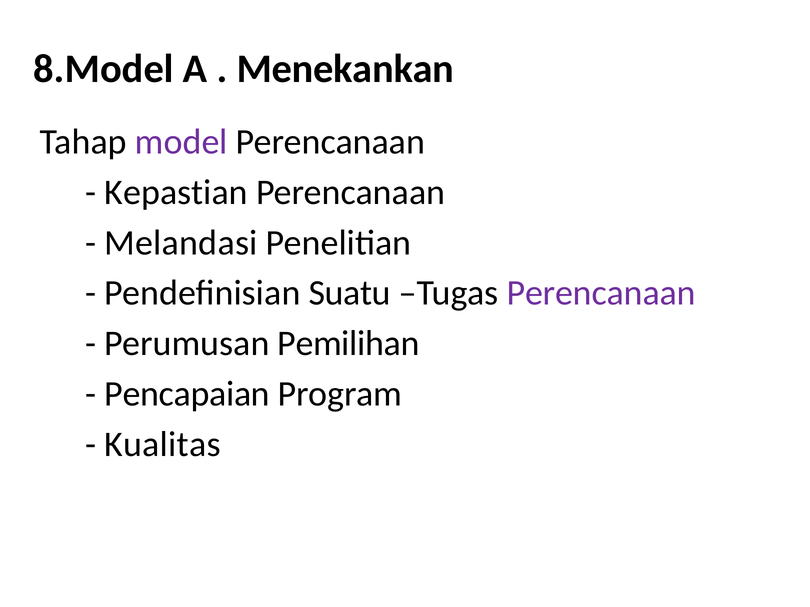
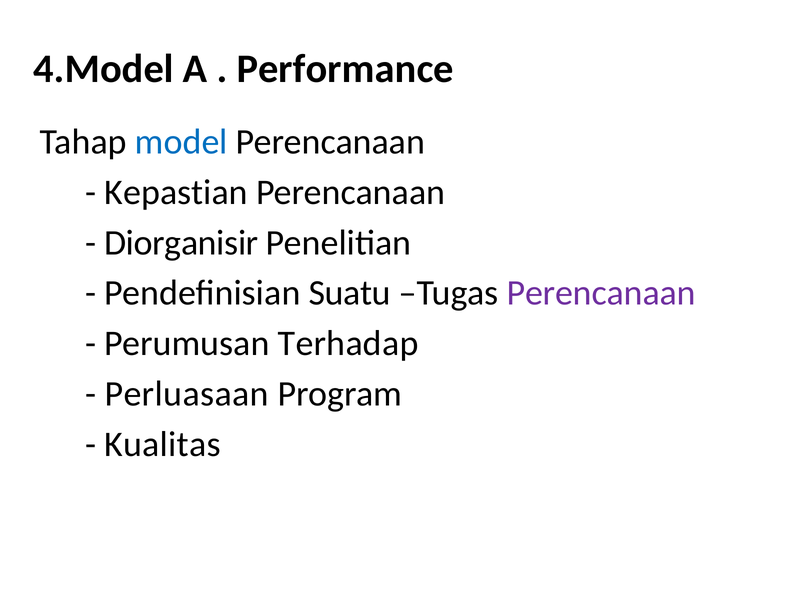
8.Model: 8.Model -> 4.Model (104, 69)
Menekankan: Menekankan -> Performance (345, 69)
model colour: purple -> blue (181, 142)
Melandasi: Melandasi -> Diorganisir (181, 243)
Pemilihan: Pemilihan -> Terhadap (348, 344)
Pencapaian: Pencapaian -> Perluasaan (187, 394)
